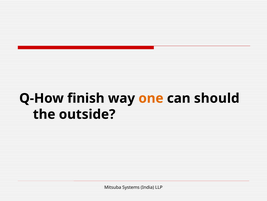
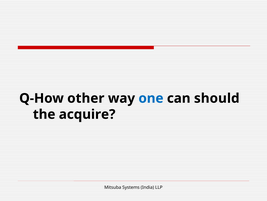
finish: finish -> other (86, 98)
one colour: orange -> blue (151, 98)
outside: outside -> acquire (87, 114)
